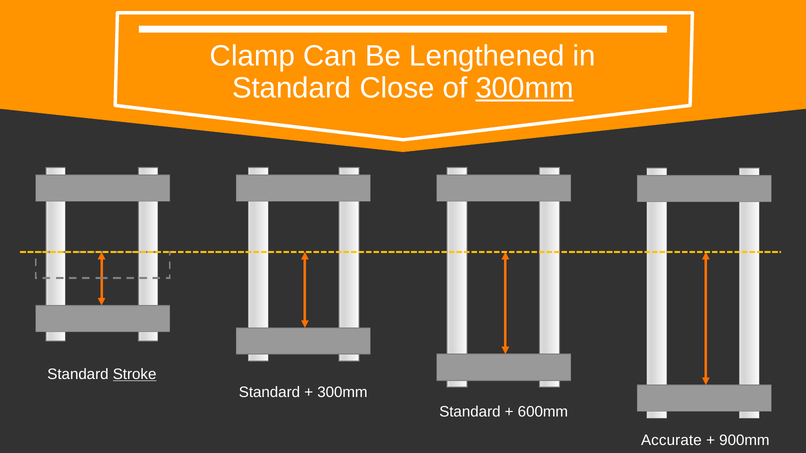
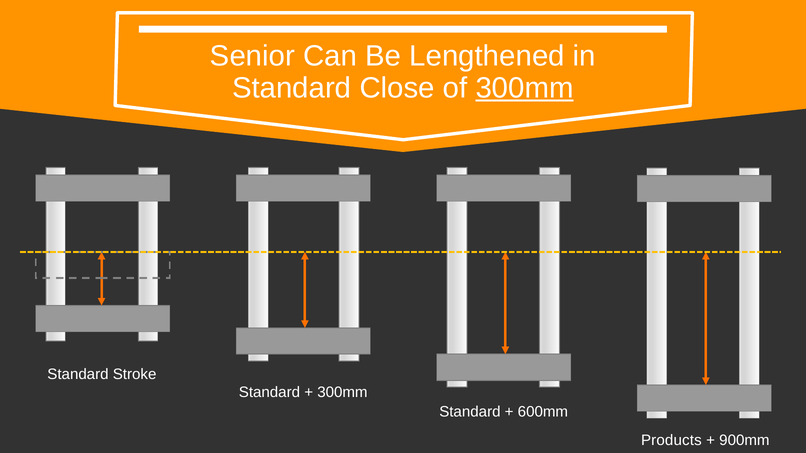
Clamp: Clamp -> Senior (252, 56)
Stroke underline: present -> none (135, 375)
Accurate: Accurate -> Products (671, 441)
